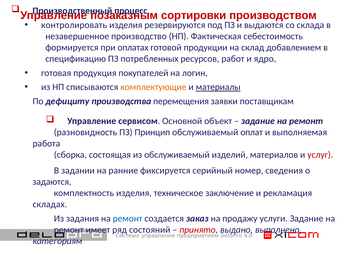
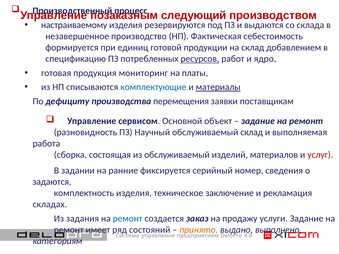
сортировки: сортировки -> следующий (194, 15)
контролировать: контролировать -> настраиваемому (74, 25)
оплатах: оплатах -> единиц (133, 48)
ресурсов underline: none -> present (200, 59)
покупателей: покупателей -> мониторинг (143, 73)
логин: логин -> платы (195, 73)
комплектующие colour: orange -> blue (153, 87)
Принцип: Принцип -> Научный (152, 132)
обслуживаемый оплат: оплат -> склад (252, 132)
принято colour: red -> orange (199, 230)
